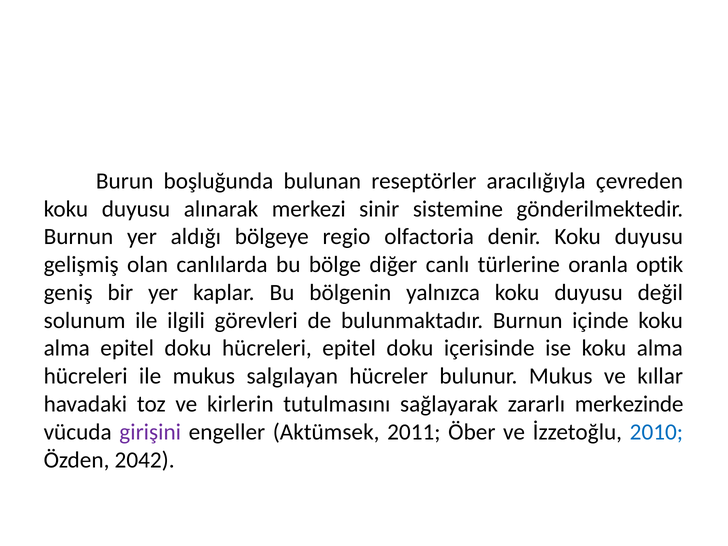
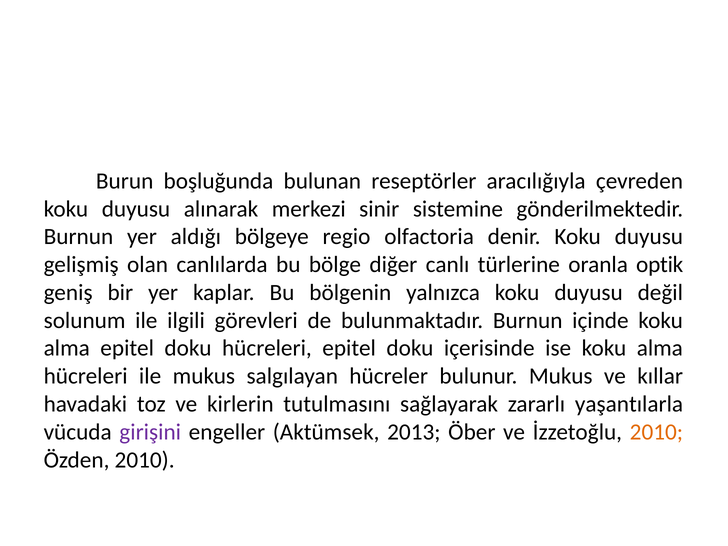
merkezinde: merkezinde -> yaşantılarla (629, 404)
2011: 2011 -> 2013 (414, 432)
2010 colour: blue -> orange (656, 432)
Özden 2042: 2042 -> 2010 (145, 460)
